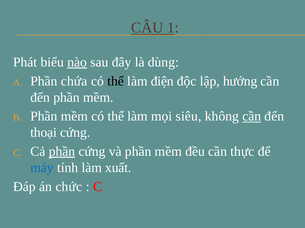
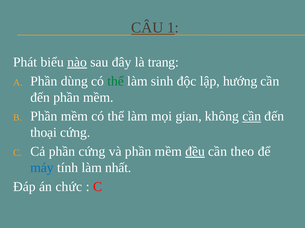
dùng: dùng -> trang (163, 62)
chứa: chứa -> dùng (74, 81)
thể colour: black -> green (116, 81)
điện: điện -> sinh (162, 81)
siêu: siêu -> gian (189, 117)
phần underline: present -> none (62, 152)
đều underline: none -> present (195, 152)
thực: thực -> theo (242, 152)
xuất: xuất -> nhất (118, 168)
